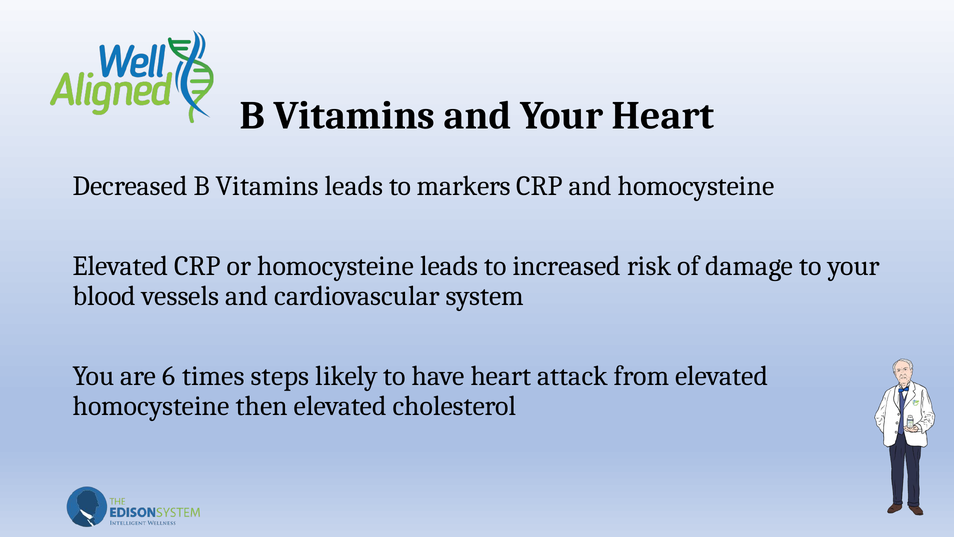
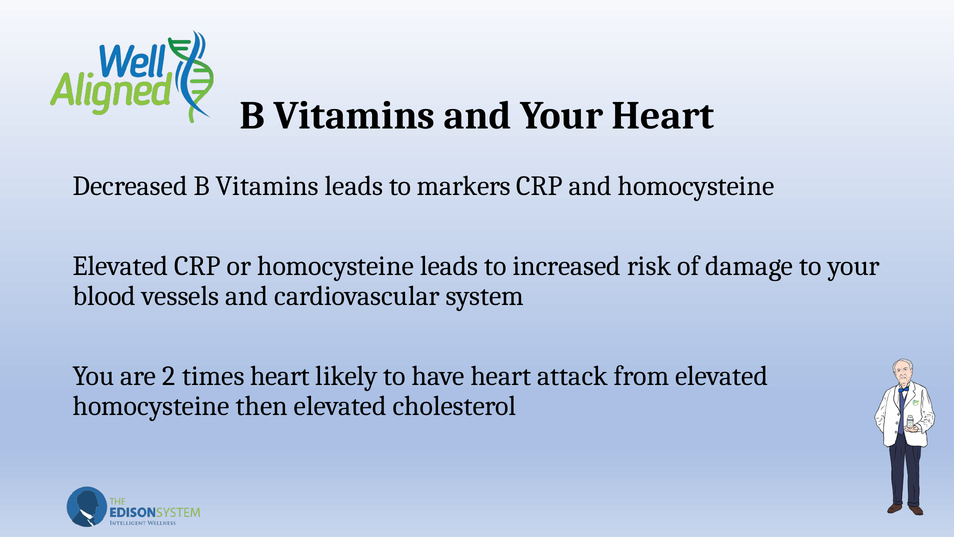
6: 6 -> 2 (169, 376)
times steps: steps -> heart (280, 376)
